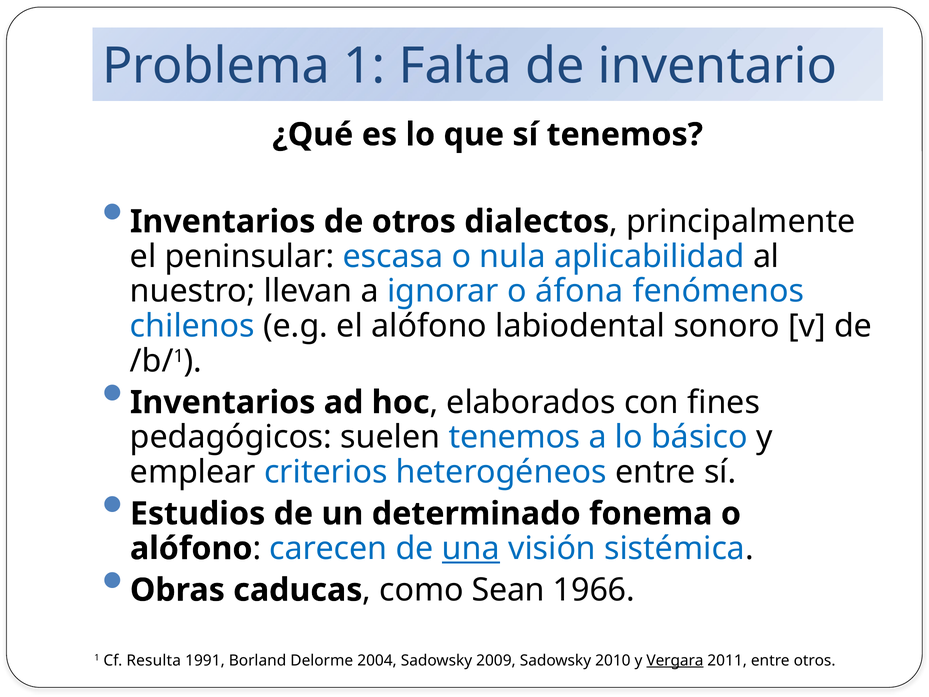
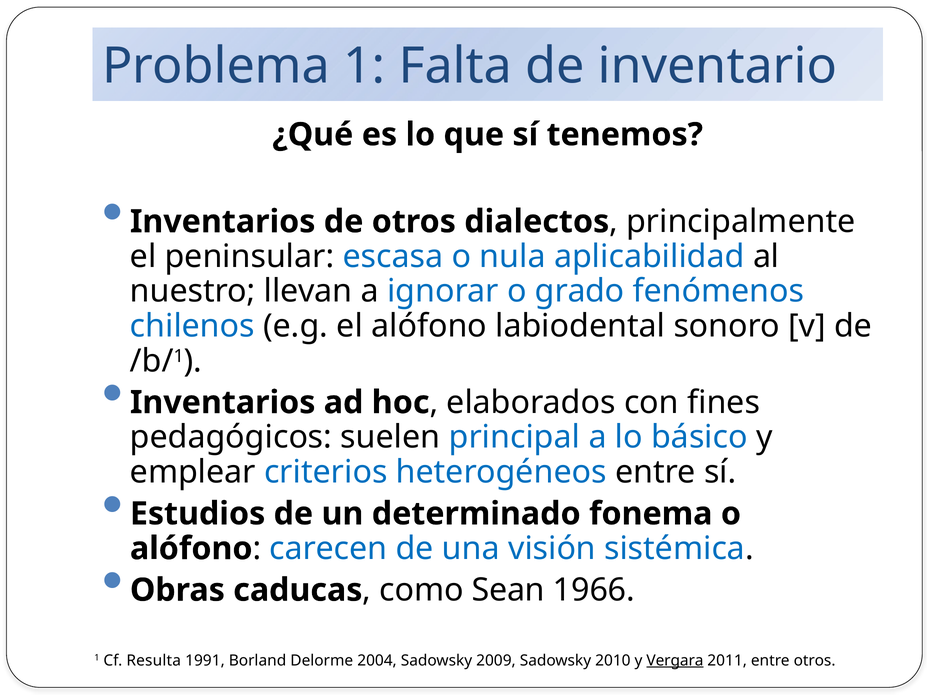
áfona: áfona -> grado (580, 291)
suelen tenemos: tenemos -> principal (514, 437)
una underline: present -> none (471, 548)
